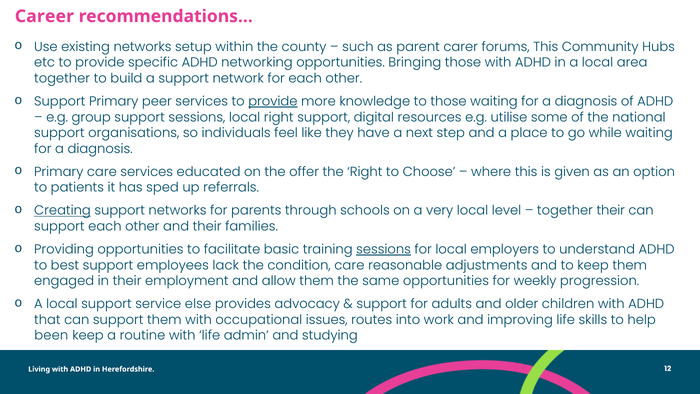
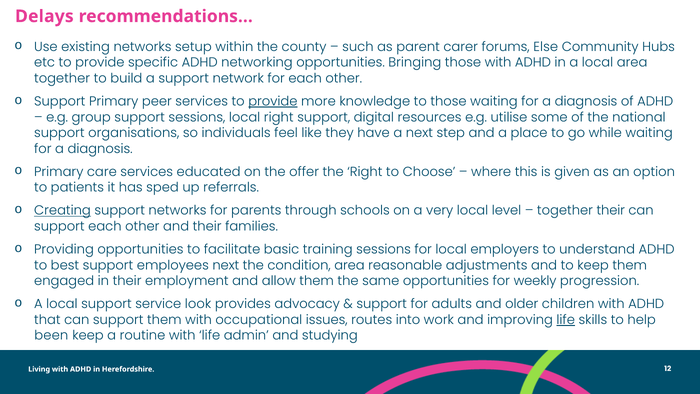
Career: Career -> Delays (44, 16)
forums This: This -> Else (546, 47)
sessions underline: present -> none (384, 249)
employees lack: lack -> next (226, 265)
condition care: care -> area (349, 265)
else: else -> look (198, 304)
life underline: none -> present (566, 320)
